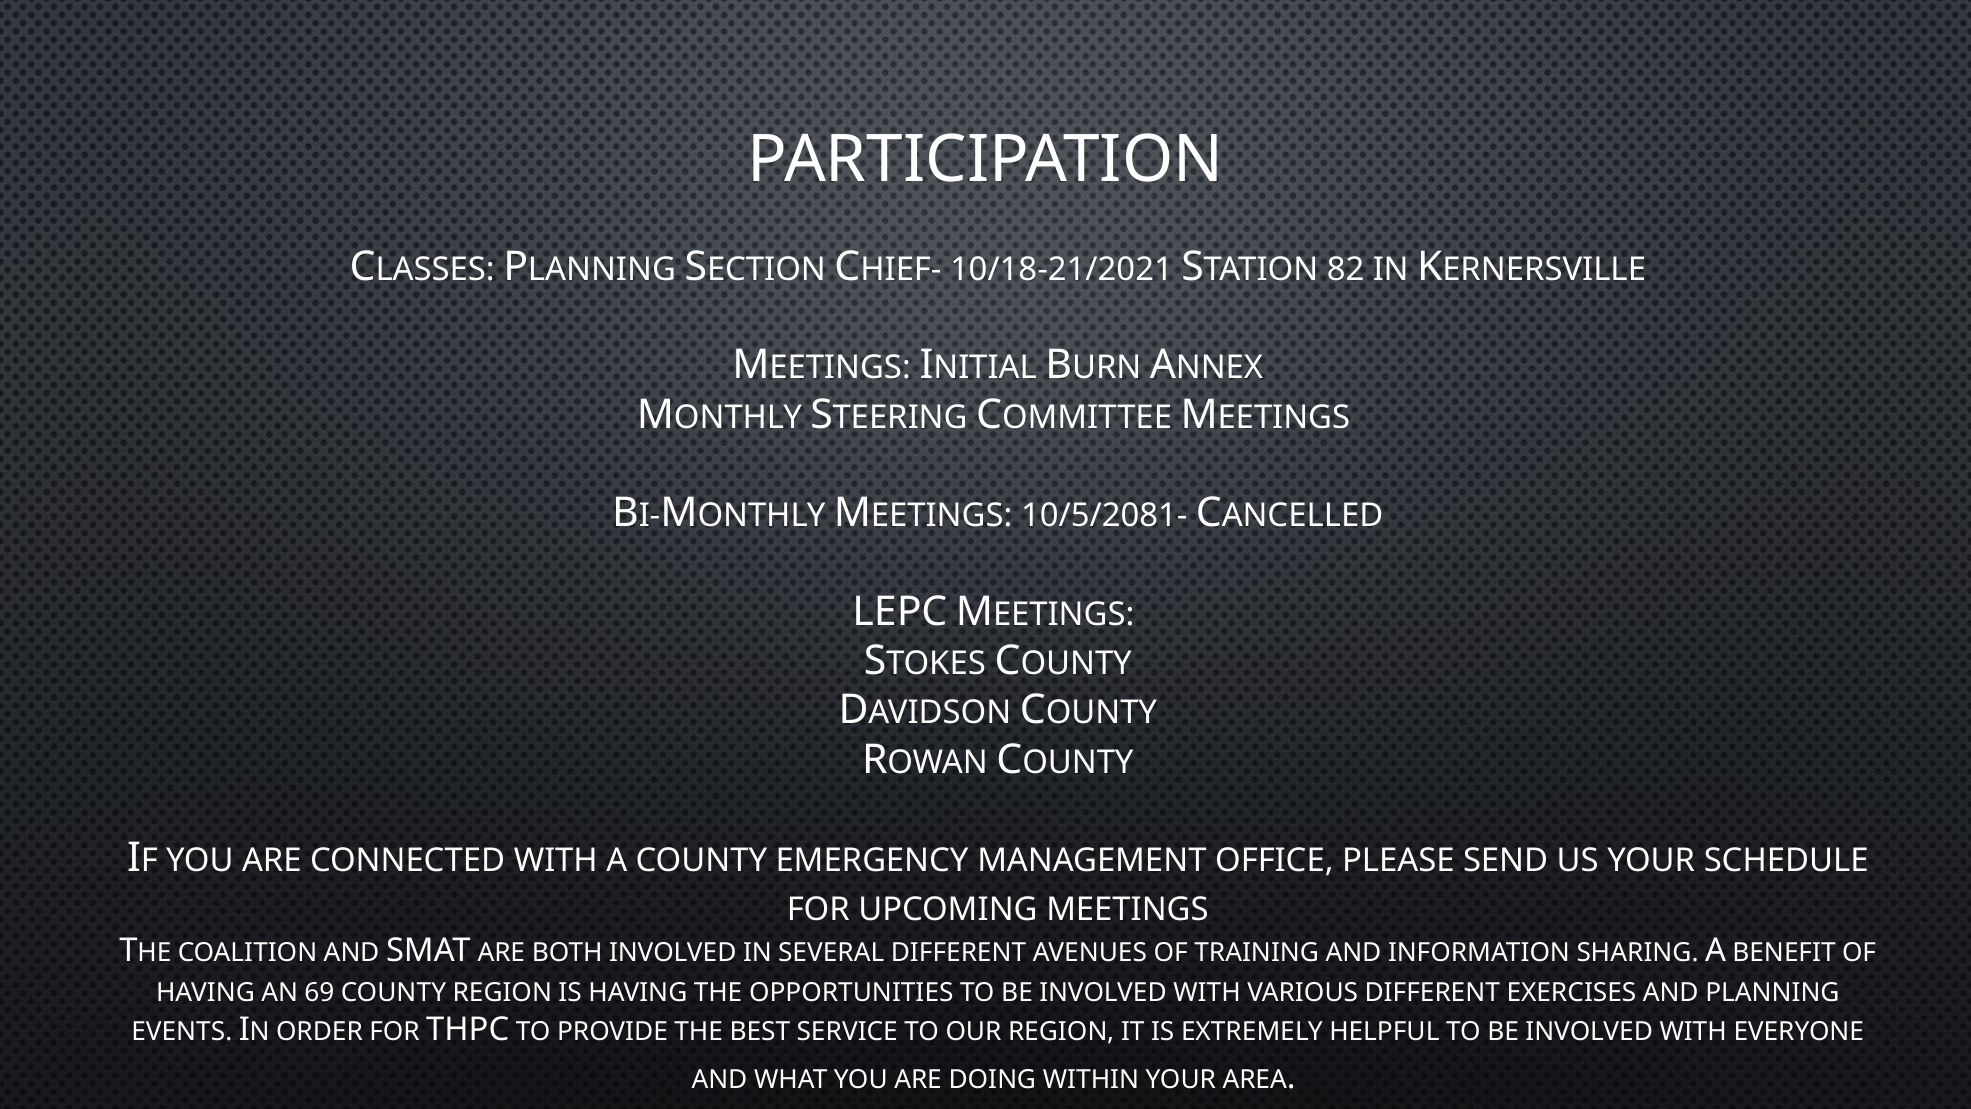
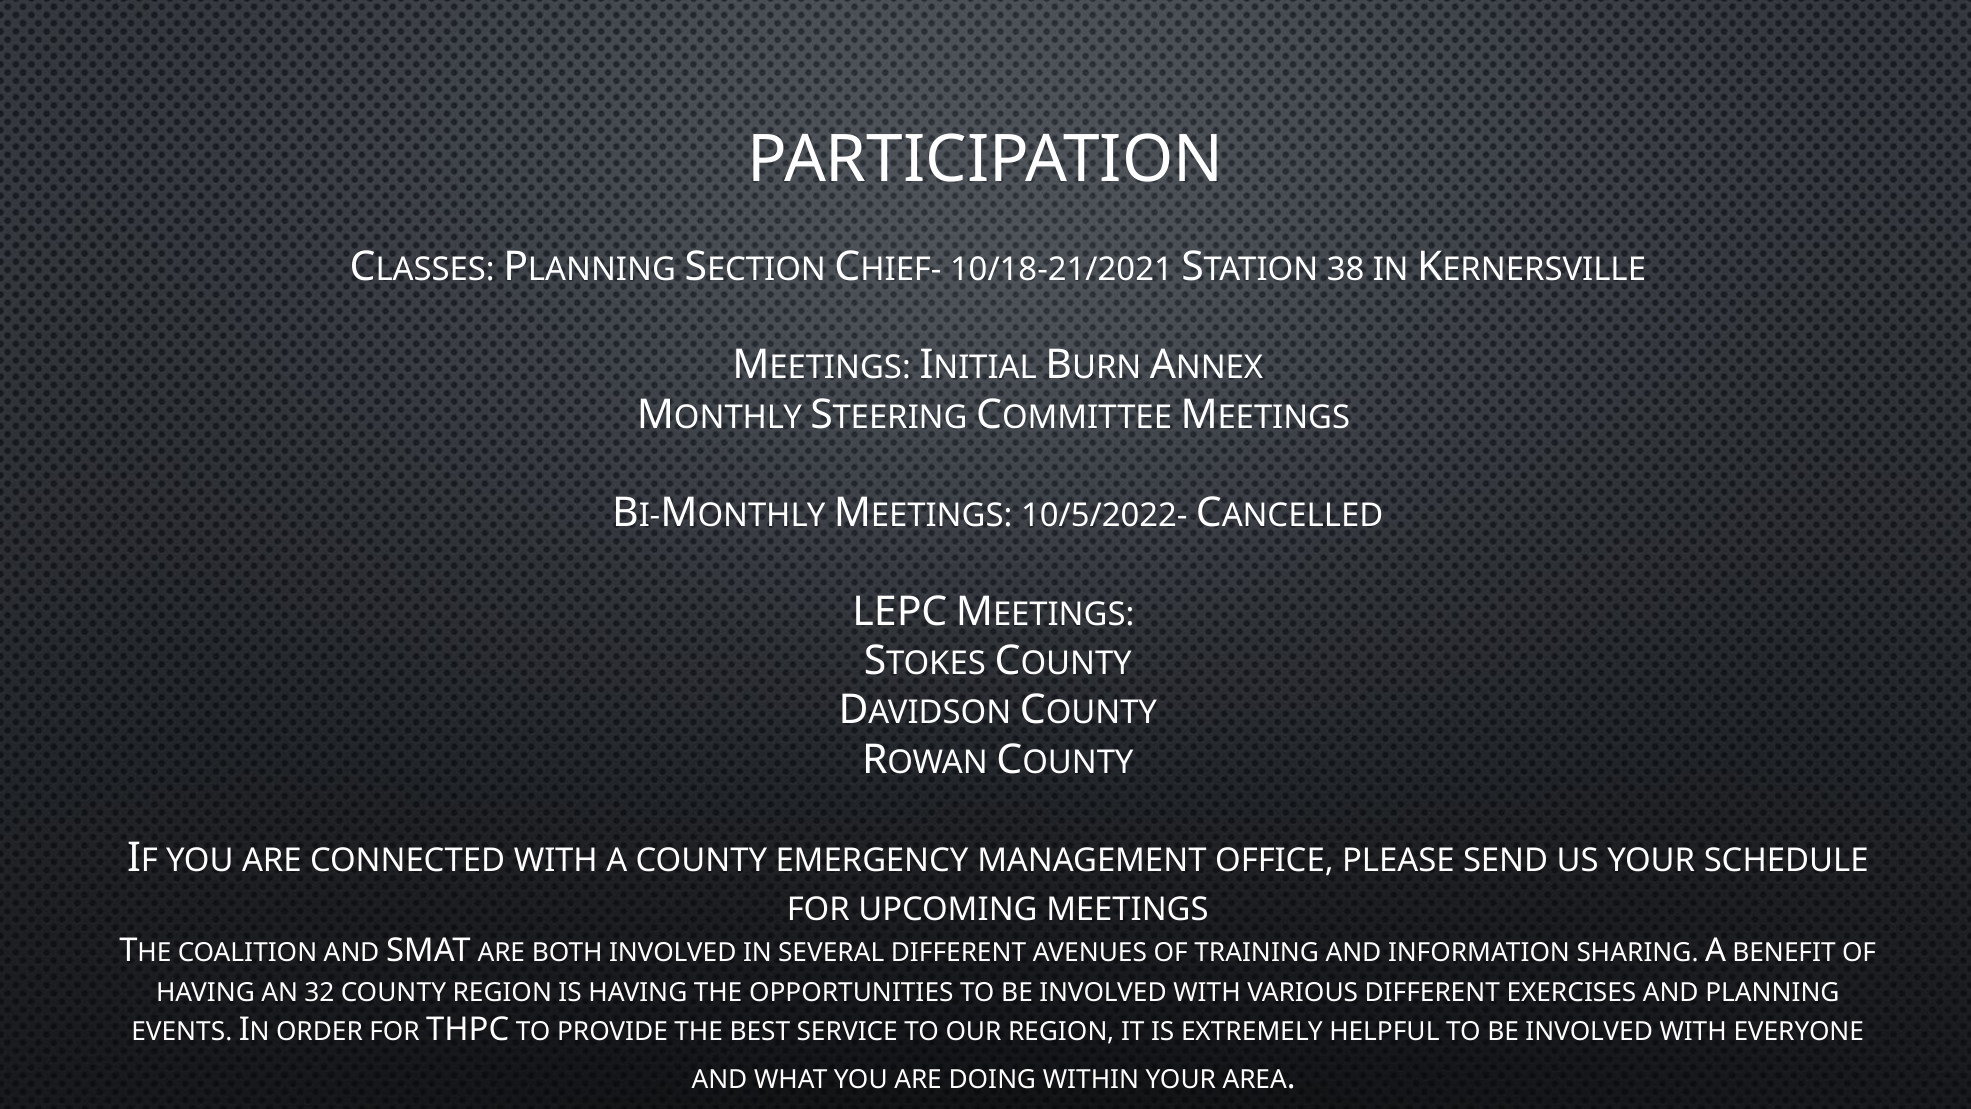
82: 82 -> 38 (1346, 269)
10/5/2081-: 10/5/2081- -> 10/5/2022- (1104, 516)
69: 69 -> 32 (319, 993)
